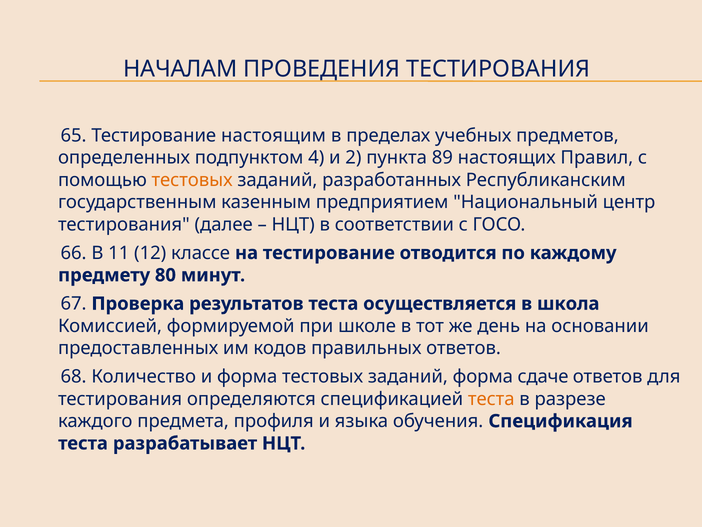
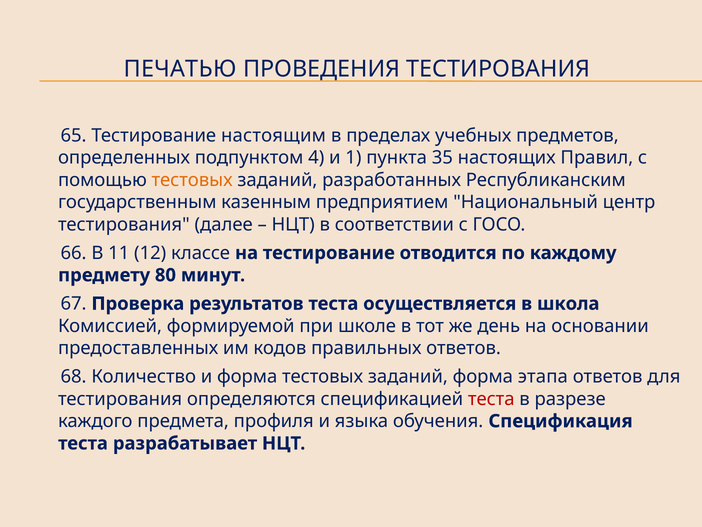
НАЧАЛАМ: НАЧАЛАМ -> ПЕЧАТЬЮ (180, 69)
2: 2 -> 1 (353, 158)
89: 89 -> 35 (442, 158)
сдаче: сдаче -> этапа (543, 376)
теста colour: orange -> red (491, 399)
